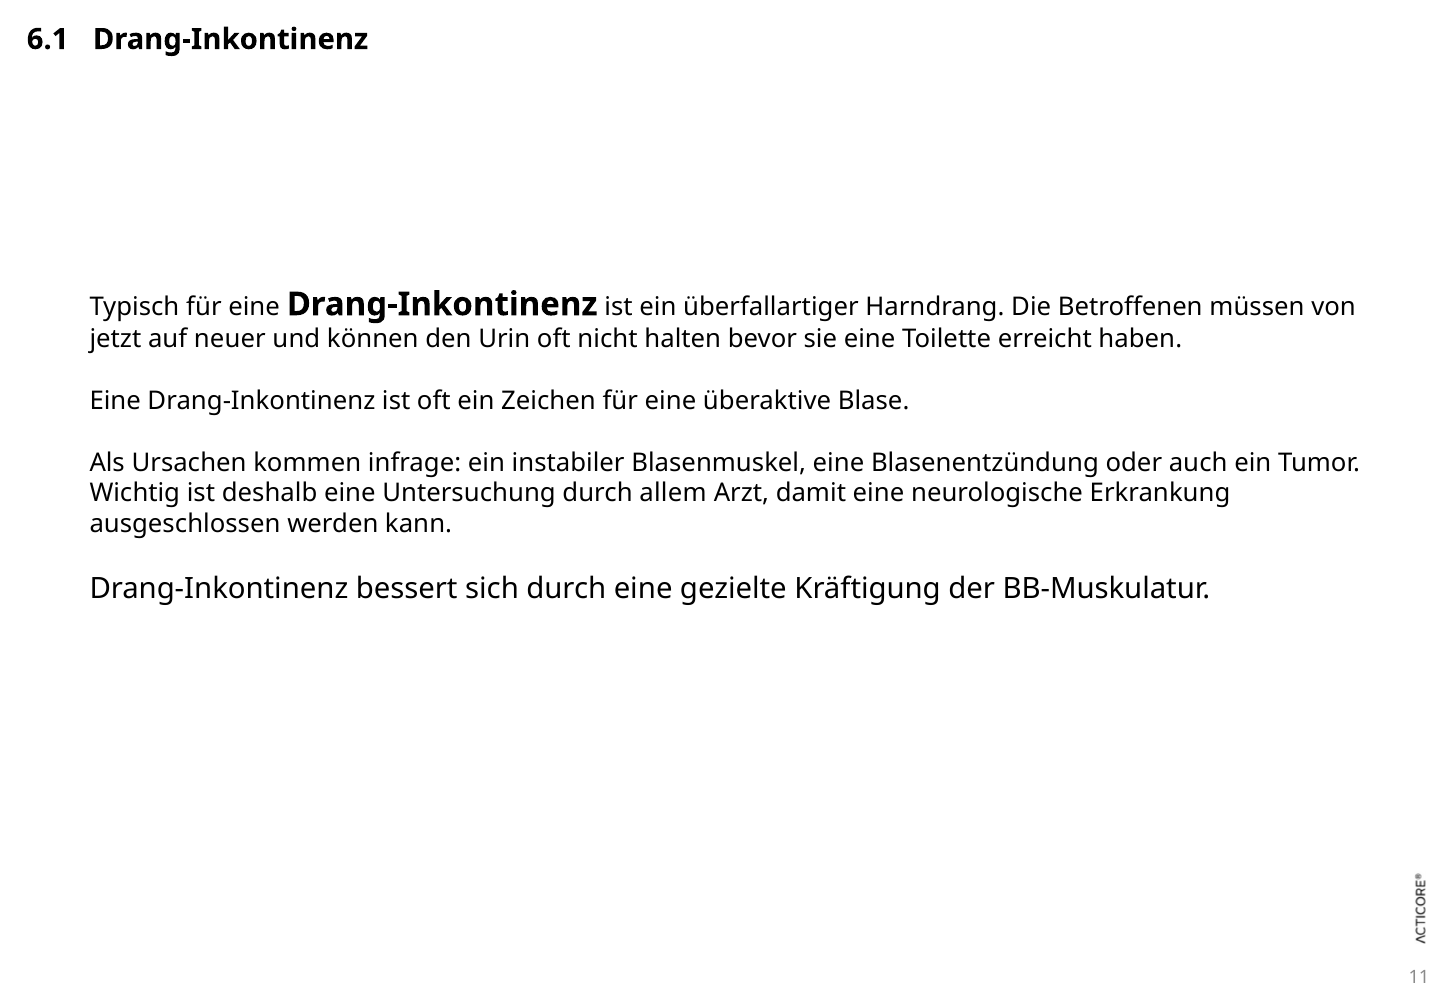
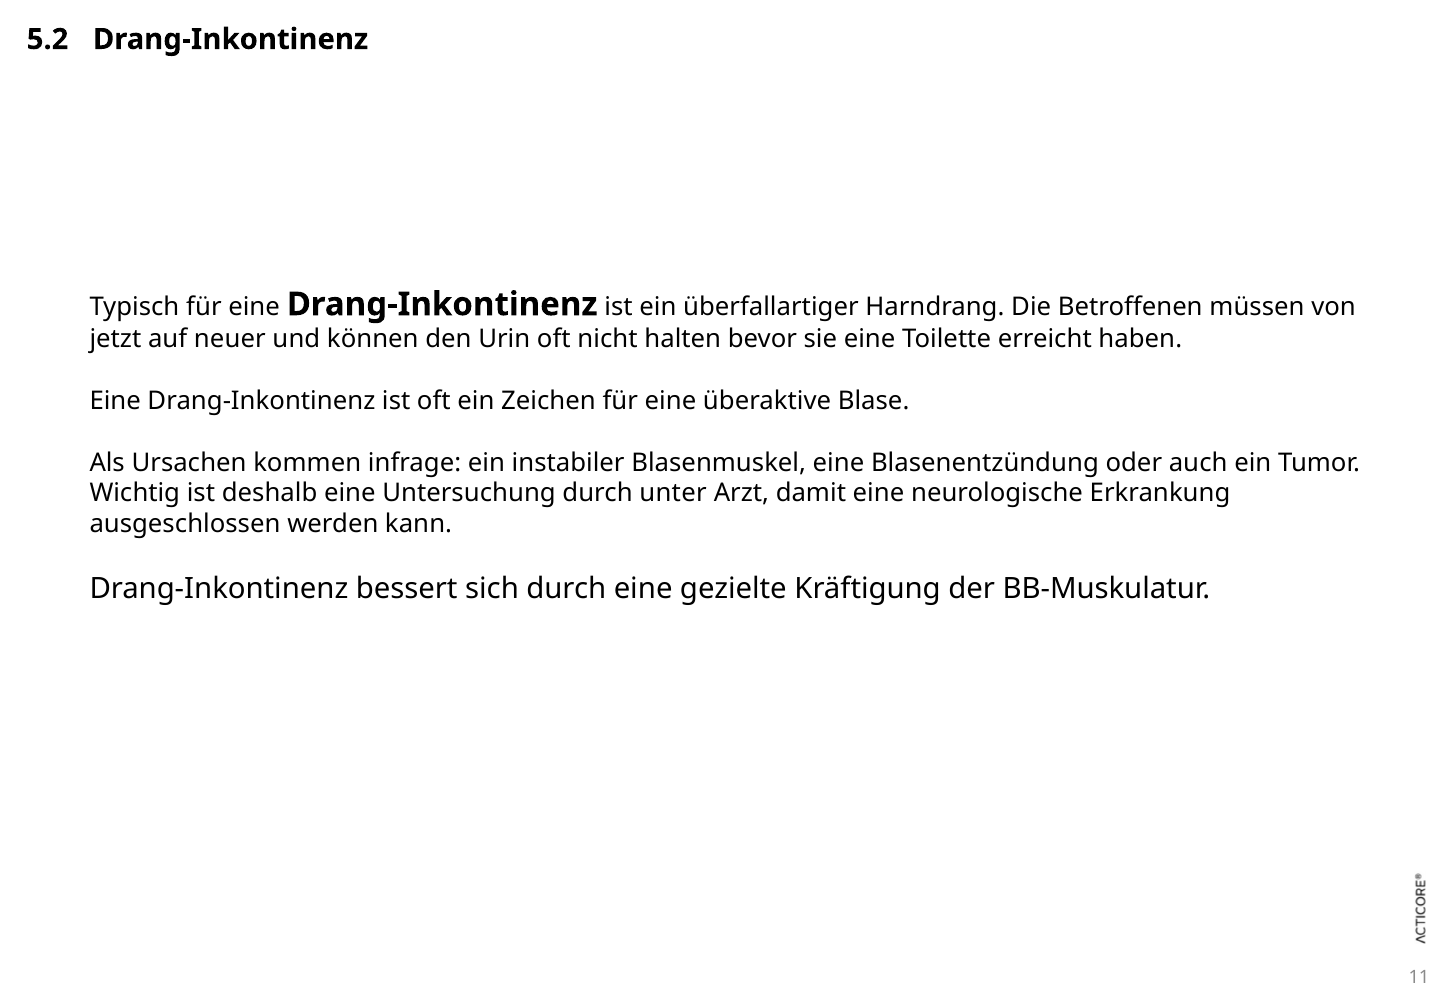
6.1: 6.1 -> 5.2 (48, 39)
allem: allem -> unter (673, 493)
